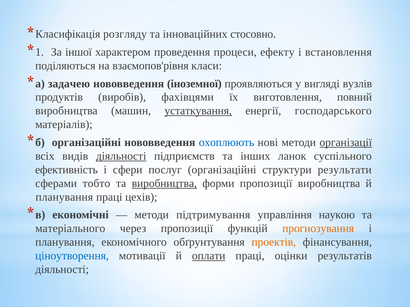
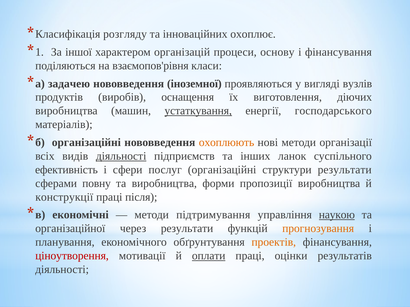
стосовно: стосовно -> охоплює (253, 34)
проведення: проведення -> організацій (182, 52)
ефекту: ефекту -> основу (277, 52)
і встановлення: встановлення -> фінансування (338, 52)
фахівцями: фахівцями -> оснащення (188, 97)
повний: повний -> діючих (355, 97)
охоплюють colour: blue -> orange (227, 143)
організації underline: present -> none (346, 143)
тобто: тобто -> повну (97, 184)
виробництва underline: present -> none (164, 184)
планування: планування -> конструкції (64, 197)
цехів: цехів -> після (141, 197)
наукою underline: none -> present (337, 215)
матеріального: матеріального -> організаційної (70, 229)
через пропозиції: пропозиції -> результати (187, 229)
ціноутворення colour: blue -> red (72, 256)
